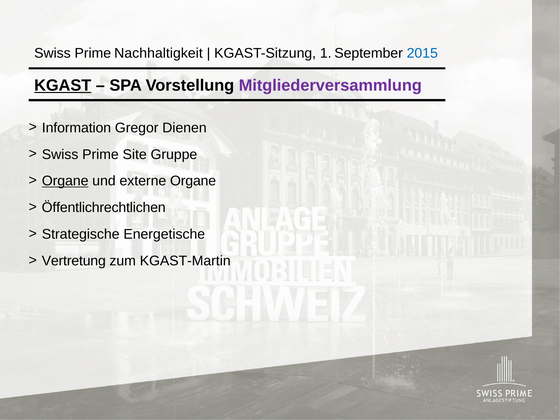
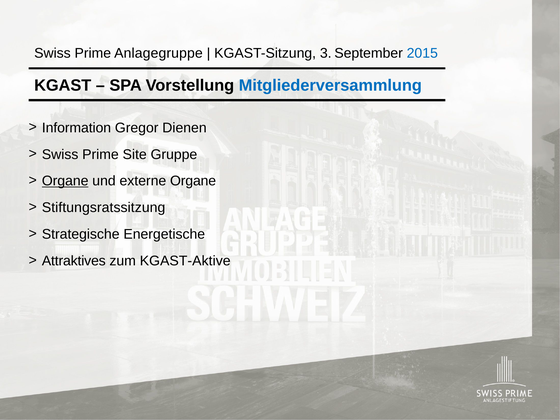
Nachhaltigkeit: Nachhaltigkeit -> Anlagegruppe (158, 53)
1: 1 -> 3 (326, 53)
KGAST underline: present -> none (63, 85)
Mitgliederversammlung colour: purple -> blue (330, 85)
Öffentlichrechtlichen: Öffentlichrechtlichen -> Stiftungsratssitzung (104, 208)
Vertretung: Vertretung -> Attraktives (74, 261)
KGAST-Martin: KGAST-Martin -> KGAST-Aktive (185, 261)
